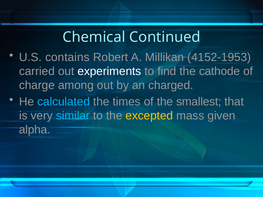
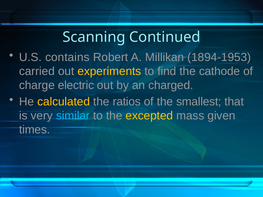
Chemical: Chemical -> Scanning (94, 37)
4152-1953: 4152-1953 -> 1894-1953 (219, 57)
experiments colour: white -> yellow (109, 71)
among: among -> electric (76, 85)
calculated colour: light blue -> yellow (64, 102)
times: times -> ratios (127, 102)
alpha: alpha -> times (35, 130)
